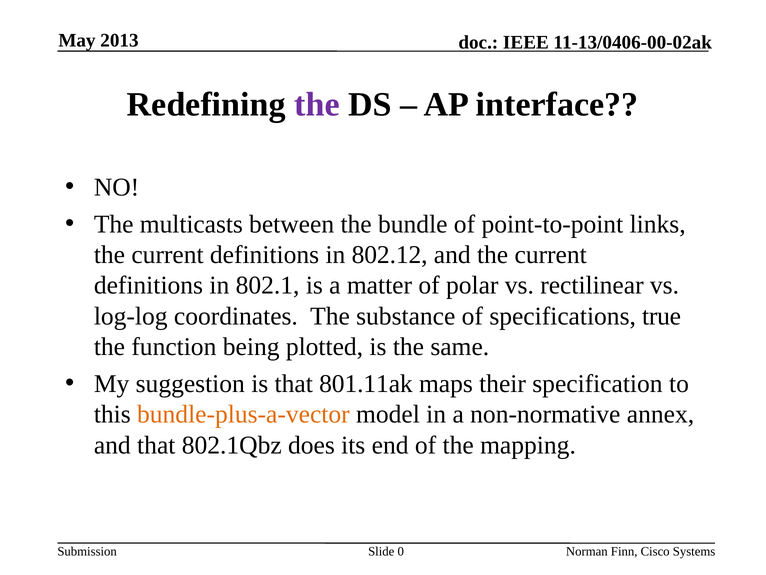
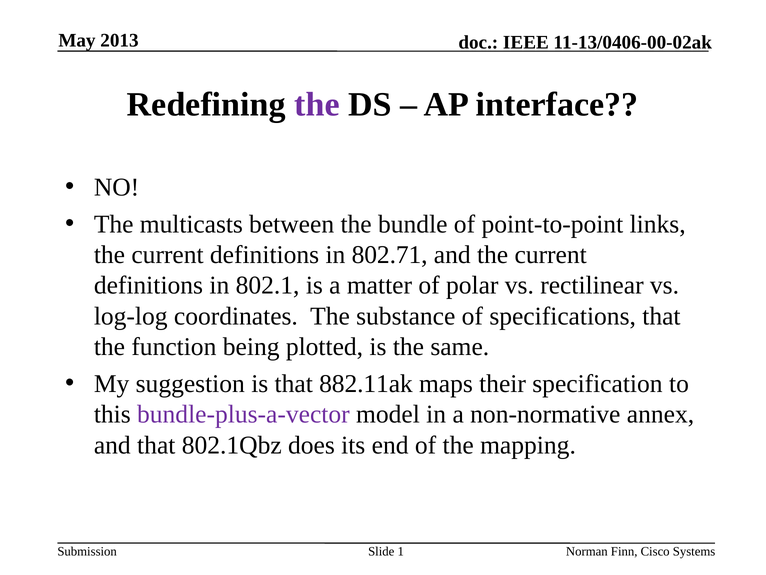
802.12: 802.12 -> 802.71 (390, 255)
specifications true: true -> that (661, 316)
801.11ak: 801.11ak -> 882.11ak (366, 384)
bundle-plus-a-vector colour: orange -> purple (243, 414)
0: 0 -> 1 (401, 551)
